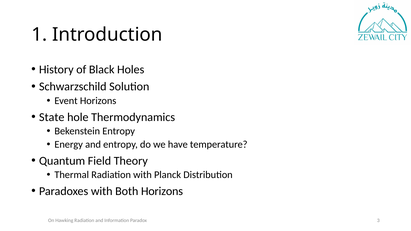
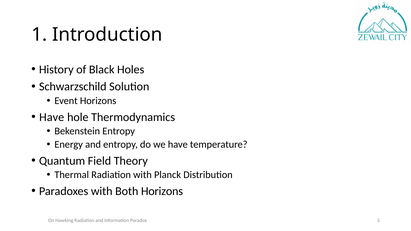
State: State -> Have (52, 117)
